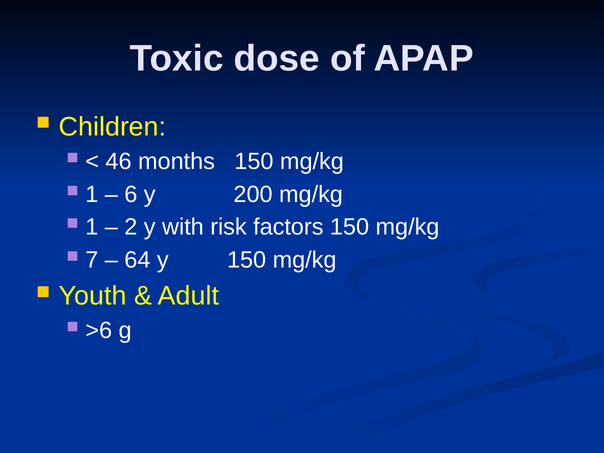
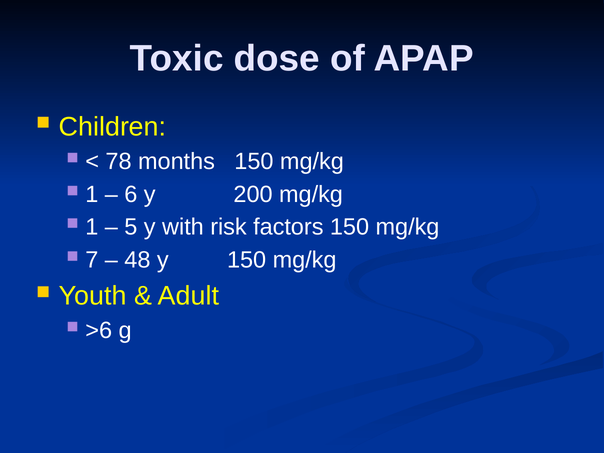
46: 46 -> 78 (119, 161)
2: 2 -> 5 (131, 227)
64: 64 -> 48 (137, 260)
